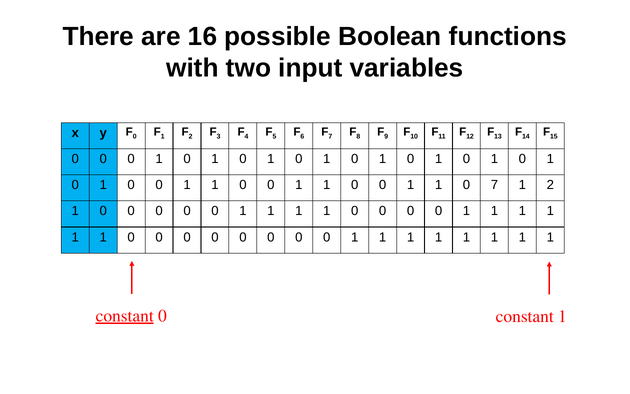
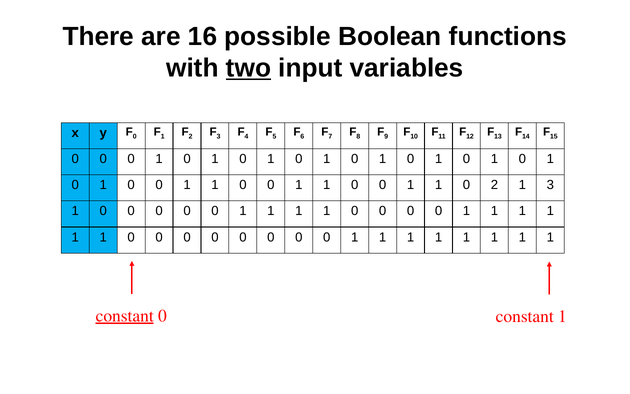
two underline: none -> present (249, 68)
0 7: 7 -> 2 (494, 185)
1 2: 2 -> 3 (550, 185)
